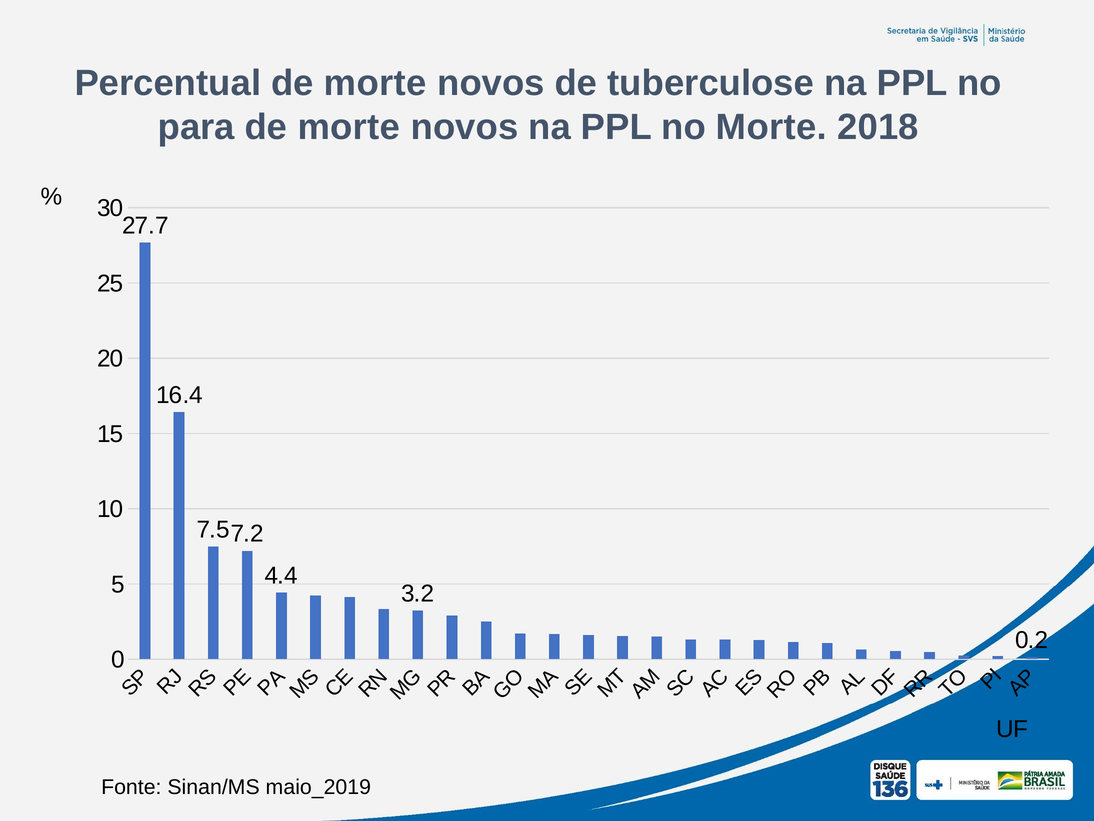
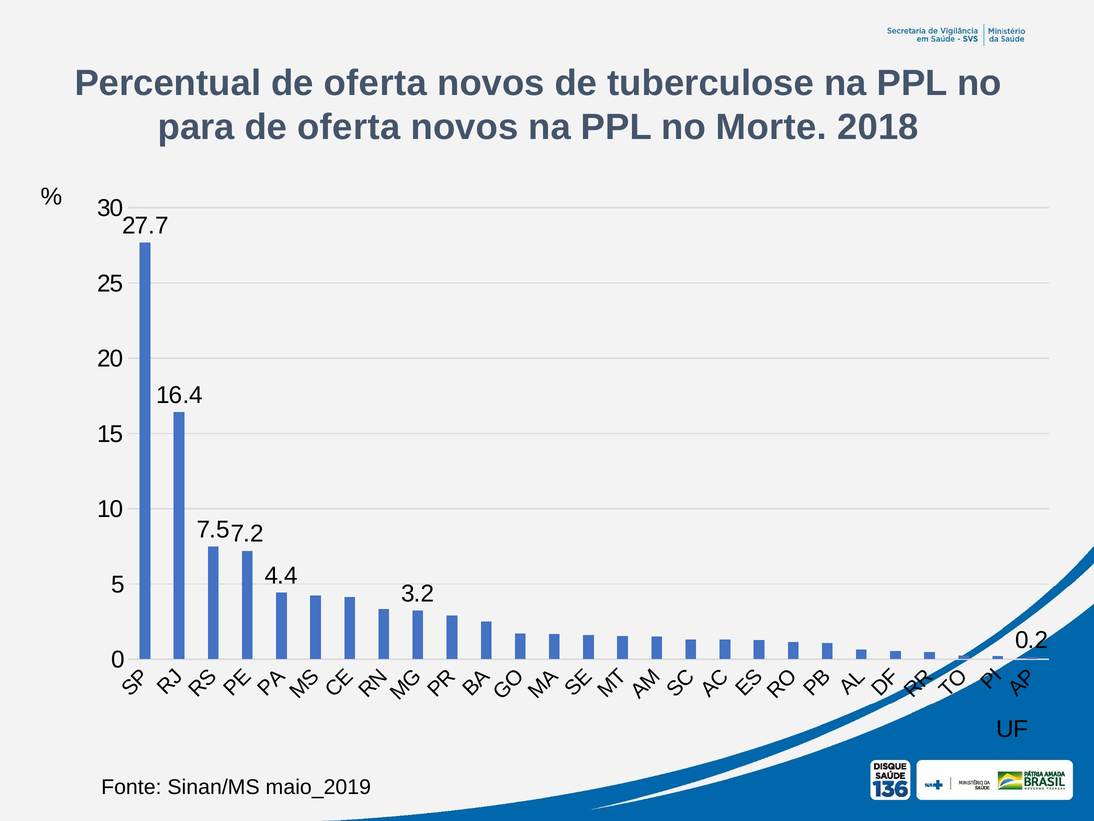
Percentual de morte: morte -> oferta (375, 83)
morte: morte -> oferta (349, 127)
